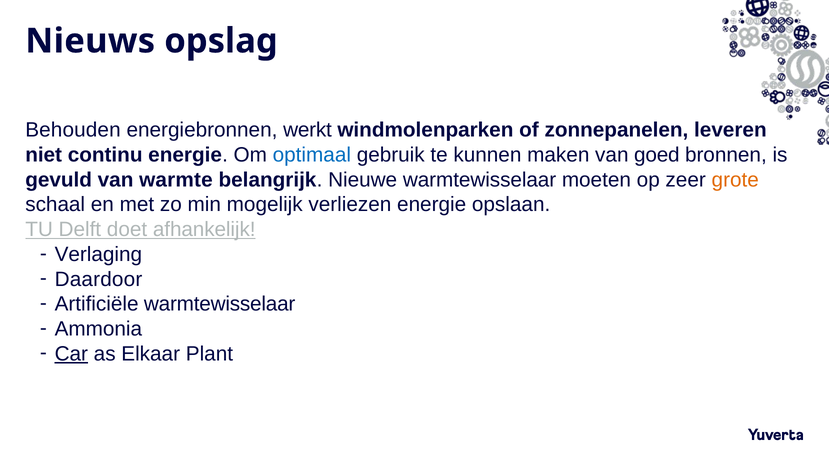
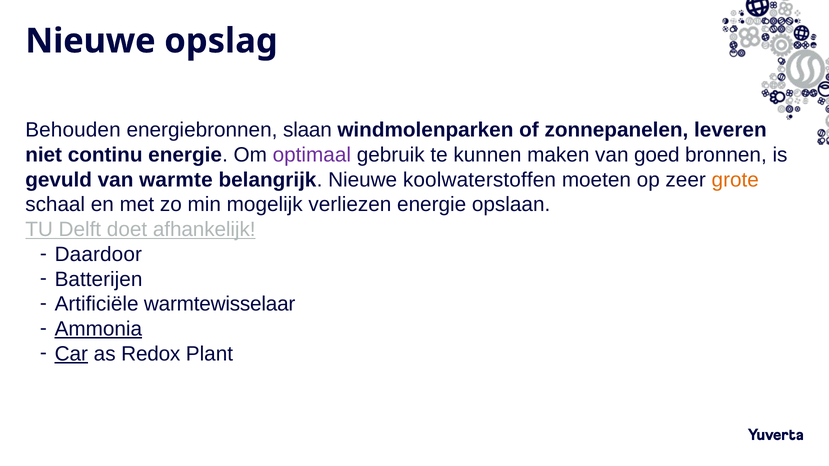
Nieuws: Nieuws -> Nieuwe (90, 41)
werkt: werkt -> slaan (307, 130)
optimaal colour: blue -> purple (312, 155)
Nieuwe warmtewisselaar: warmtewisselaar -> koolwaterstoffen (479, 180)
Verlaging: Verlaging -> Daardoor (98, 254)
Daardoor: Daardoor -> Batterijen (99, 279)
Ammonia underline: none -> present (98, 329)
Elkaar: Elkaar -> Redox (151, 354)
